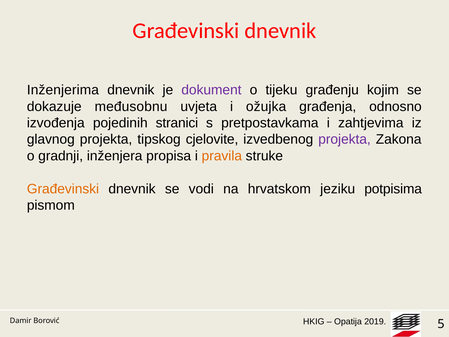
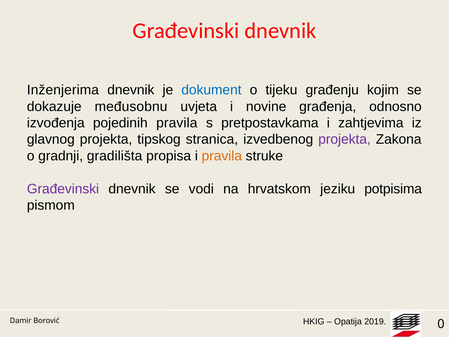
dokument colour: purple -> blue (211, 90)
ožujka: ožujka -> novine (266, 106)
pojedinih stranici: stranici -> pravila (177, 123)
cjelovite: cjelovite -> stranica (212, 139)
inženjera: inženjera -> gradilišta (115, 156)
Građevinski colour: orange -> purple (63, 189)
5: 5 -> 0 (441, 324)
